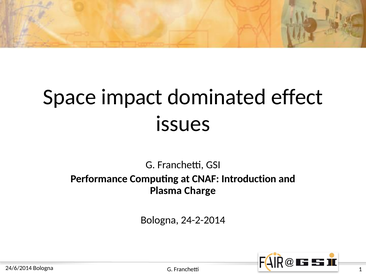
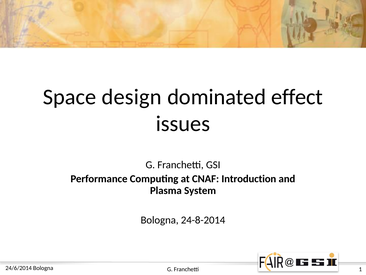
impact: impact -> design (132, 97)
Charge: Charge -> System (200, 190)
24-2-2014: 24-2-2014 -> 24-8-2014 (203, 220)
